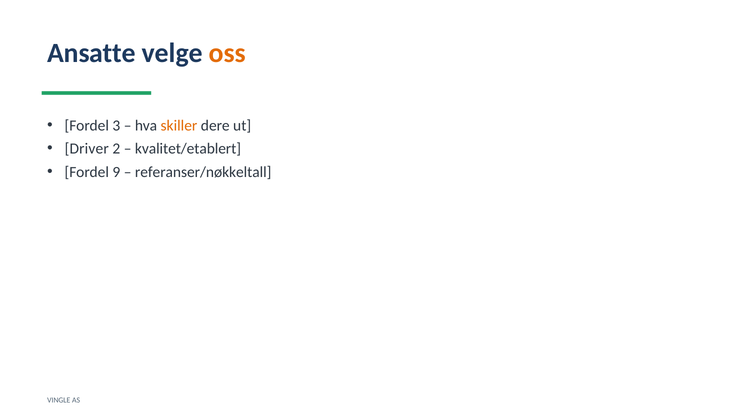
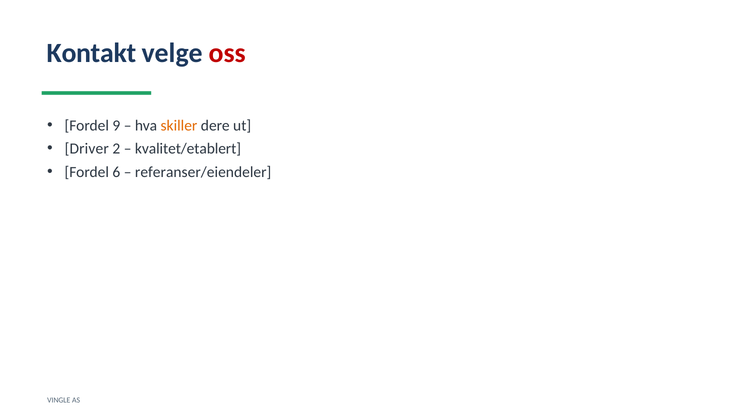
Ansatte: Ansatte -> Kontakt (92, 53)
oss colour: orange -> red (227, 53)
3: 3 -> 9 (116, 126)
9: 9 -> 6 (116, 172)
referanser/nøkkeltall: referanser/nøkkeltall -> referanser/eiendeler (203, 172)
